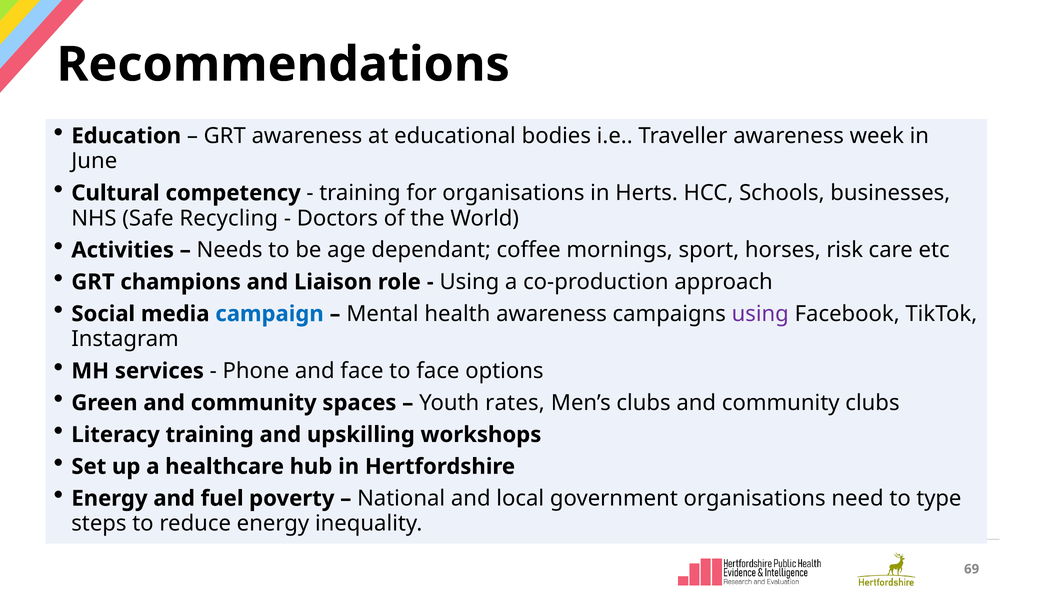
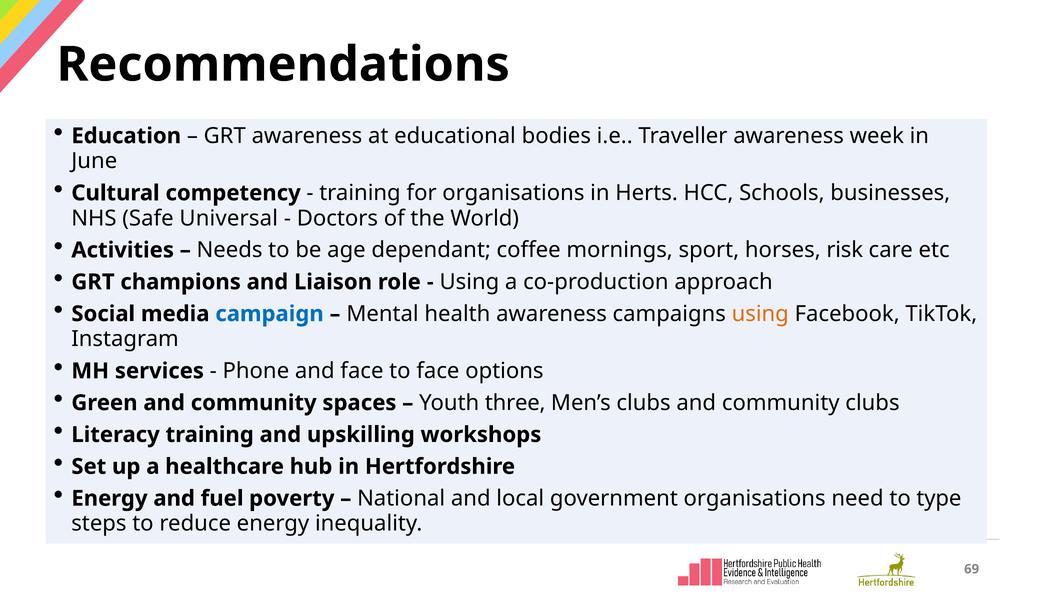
Recycling: Recycling -> Universal (229, 218)
using colour: purple -> orange (760, 313)
rates: rates -> three (515, 402)
